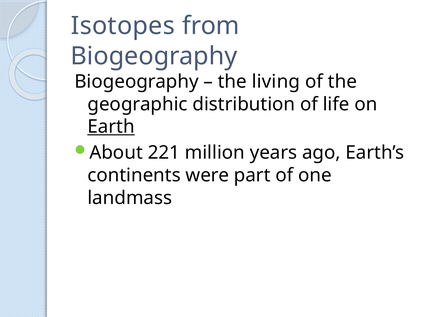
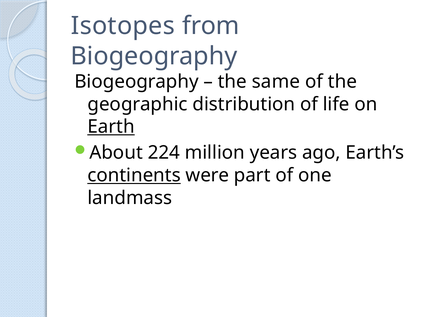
living: living -> same (276, 82)
221: 221 -> 224 (164, 153)
continents underline: none -> present (134, 175)
